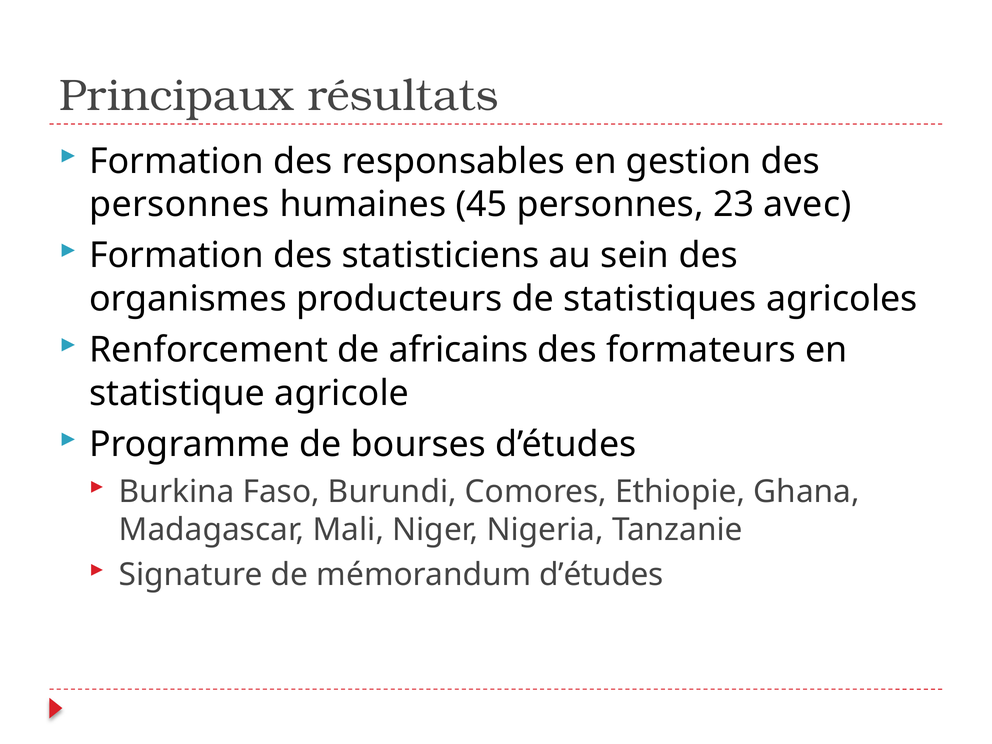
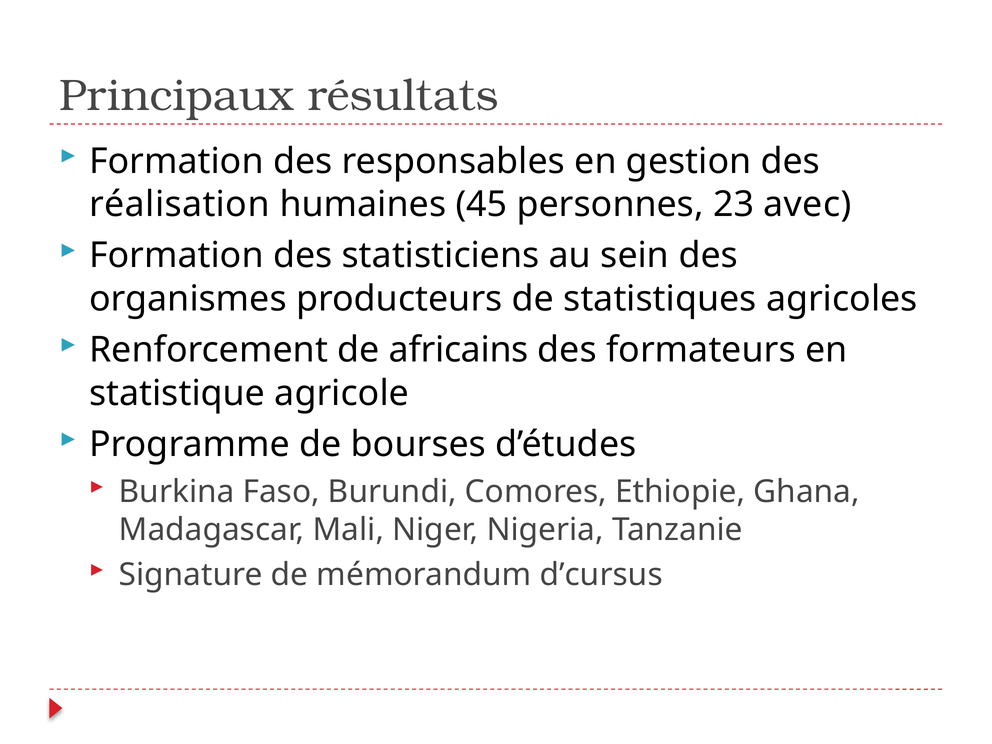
personnes: personnes -> réalisation (179, 204)
mémorandum d’études: d’études -> d’cursus (601, 575)
